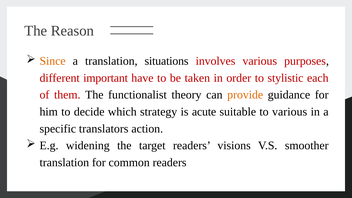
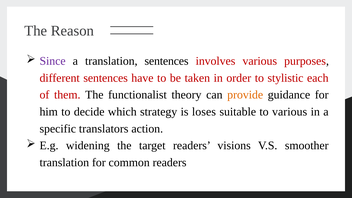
Since colour: orange -> purple (53, 61)
translation situations: situations -> sentences (167, 61)
different important: important -> sentences (106, 78)
acute: acute -> loses (204, 112)
